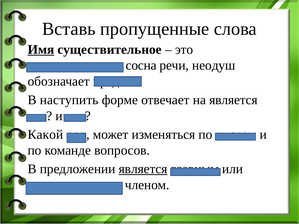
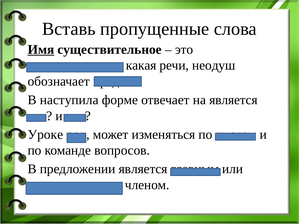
сосна: сосна -> какая (141, 65)
наступить: наступить -> наступила (69, 100)
Какой: Какой -> Уроке (45, 135)
является underline: present -> none (143, 169)
